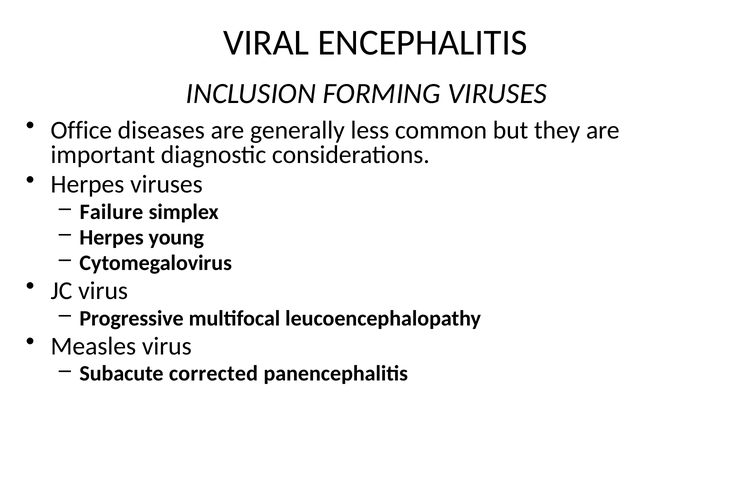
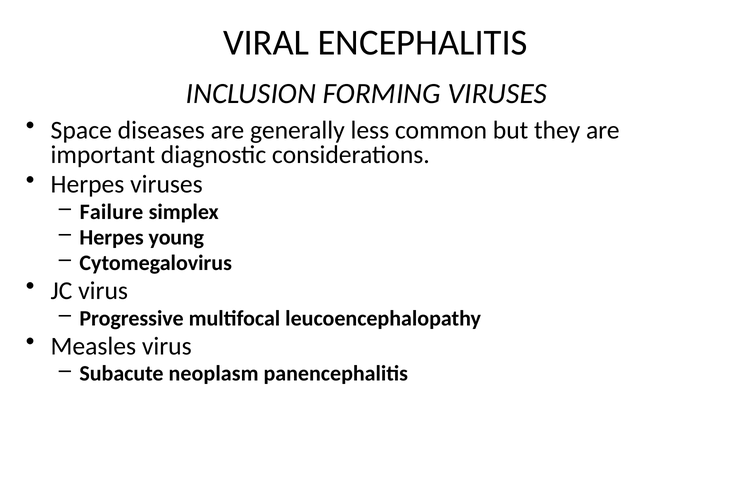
Office: Office -> Space (81, 130)
corrected: corrected -> neoplasm (214, 373)
